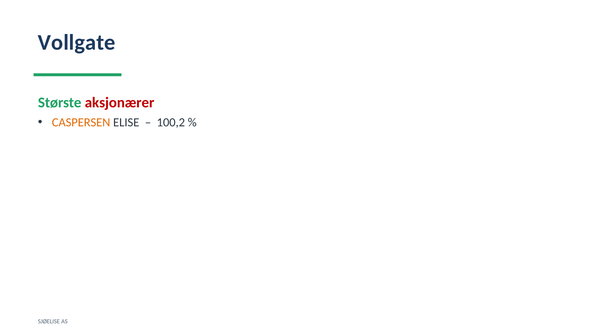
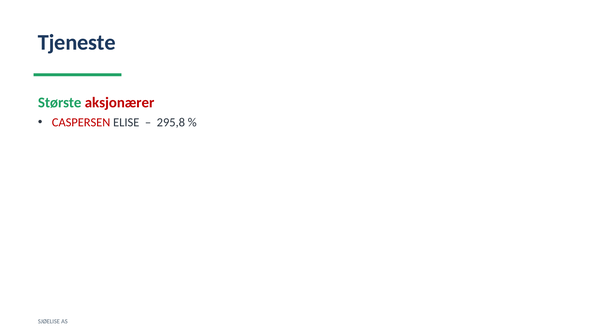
Vollgate: Vollgate -> Tjeneste (77, 43)
CASPERSEN colour: orange -> red (81, 123)
100,2: 100,2 -> 295,8 (171, 123)
